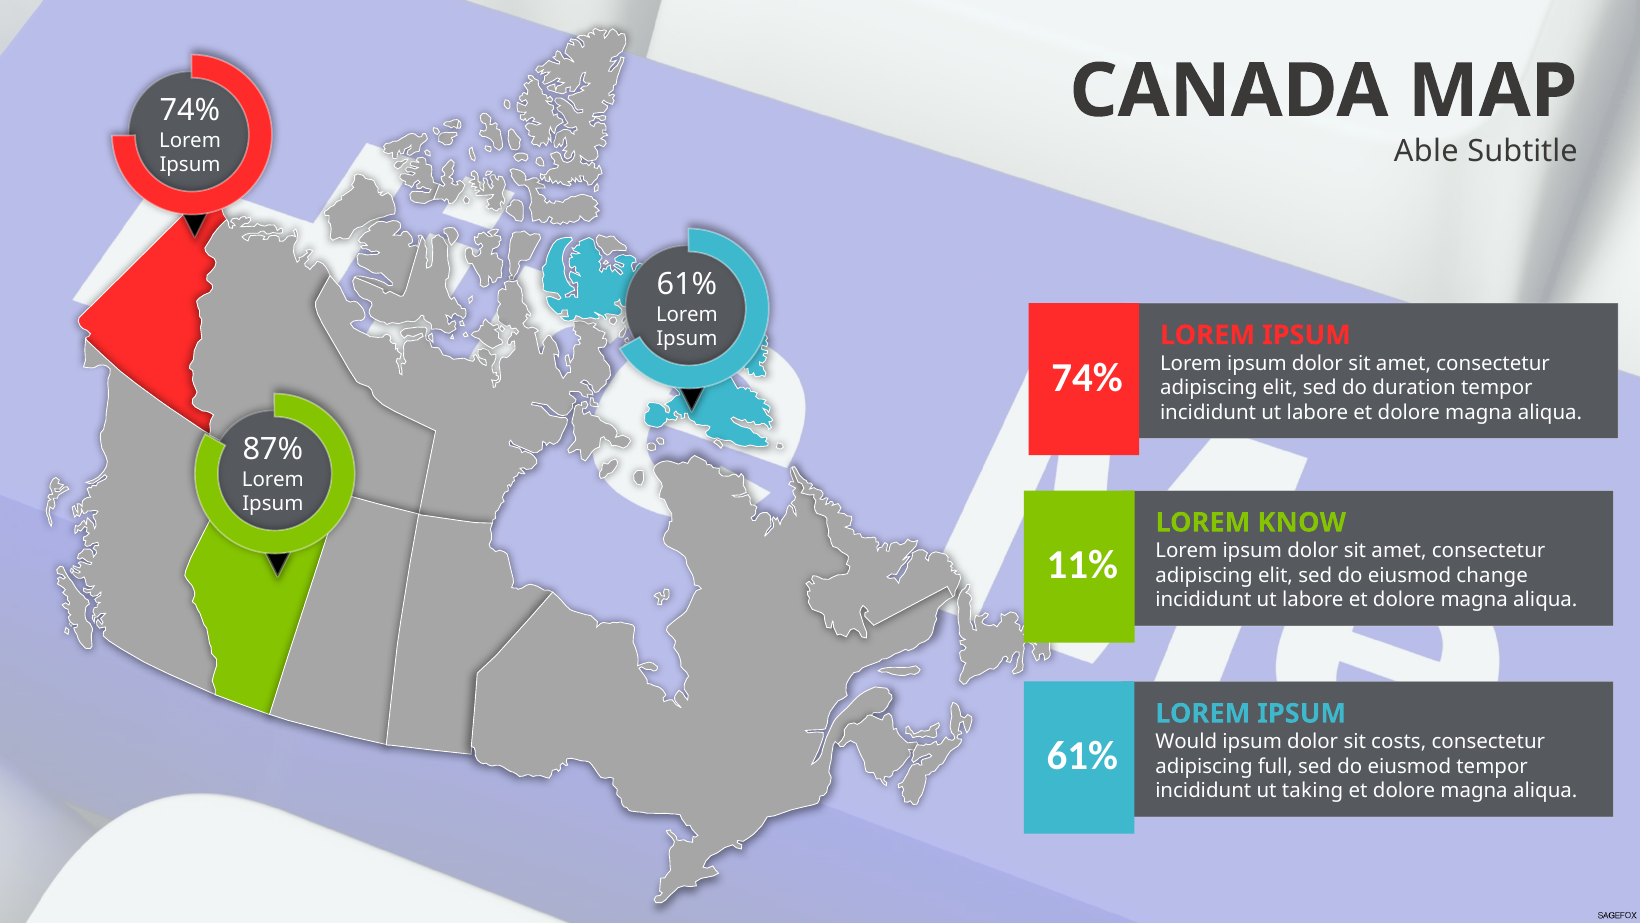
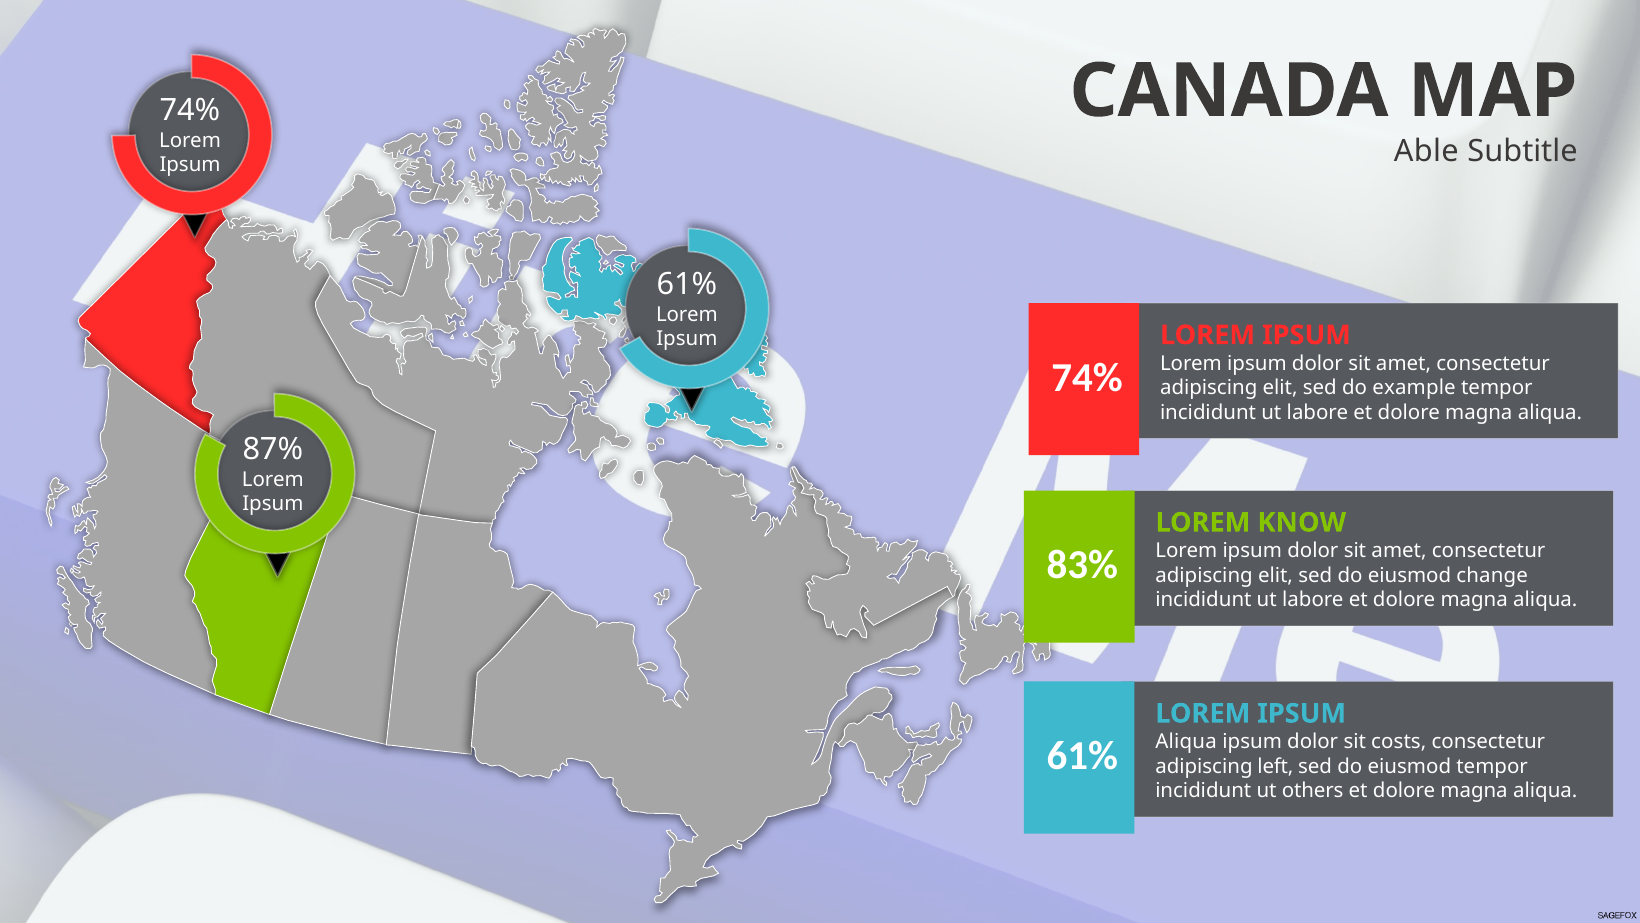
duration: duration -> example (1414, 388)
11%: 11% -> 83% (1082, 565)
Would: Would -> Aliqua (1186, 741)
full: full -> left (1275, 766)
taking: taking -> others (1313, 791)
